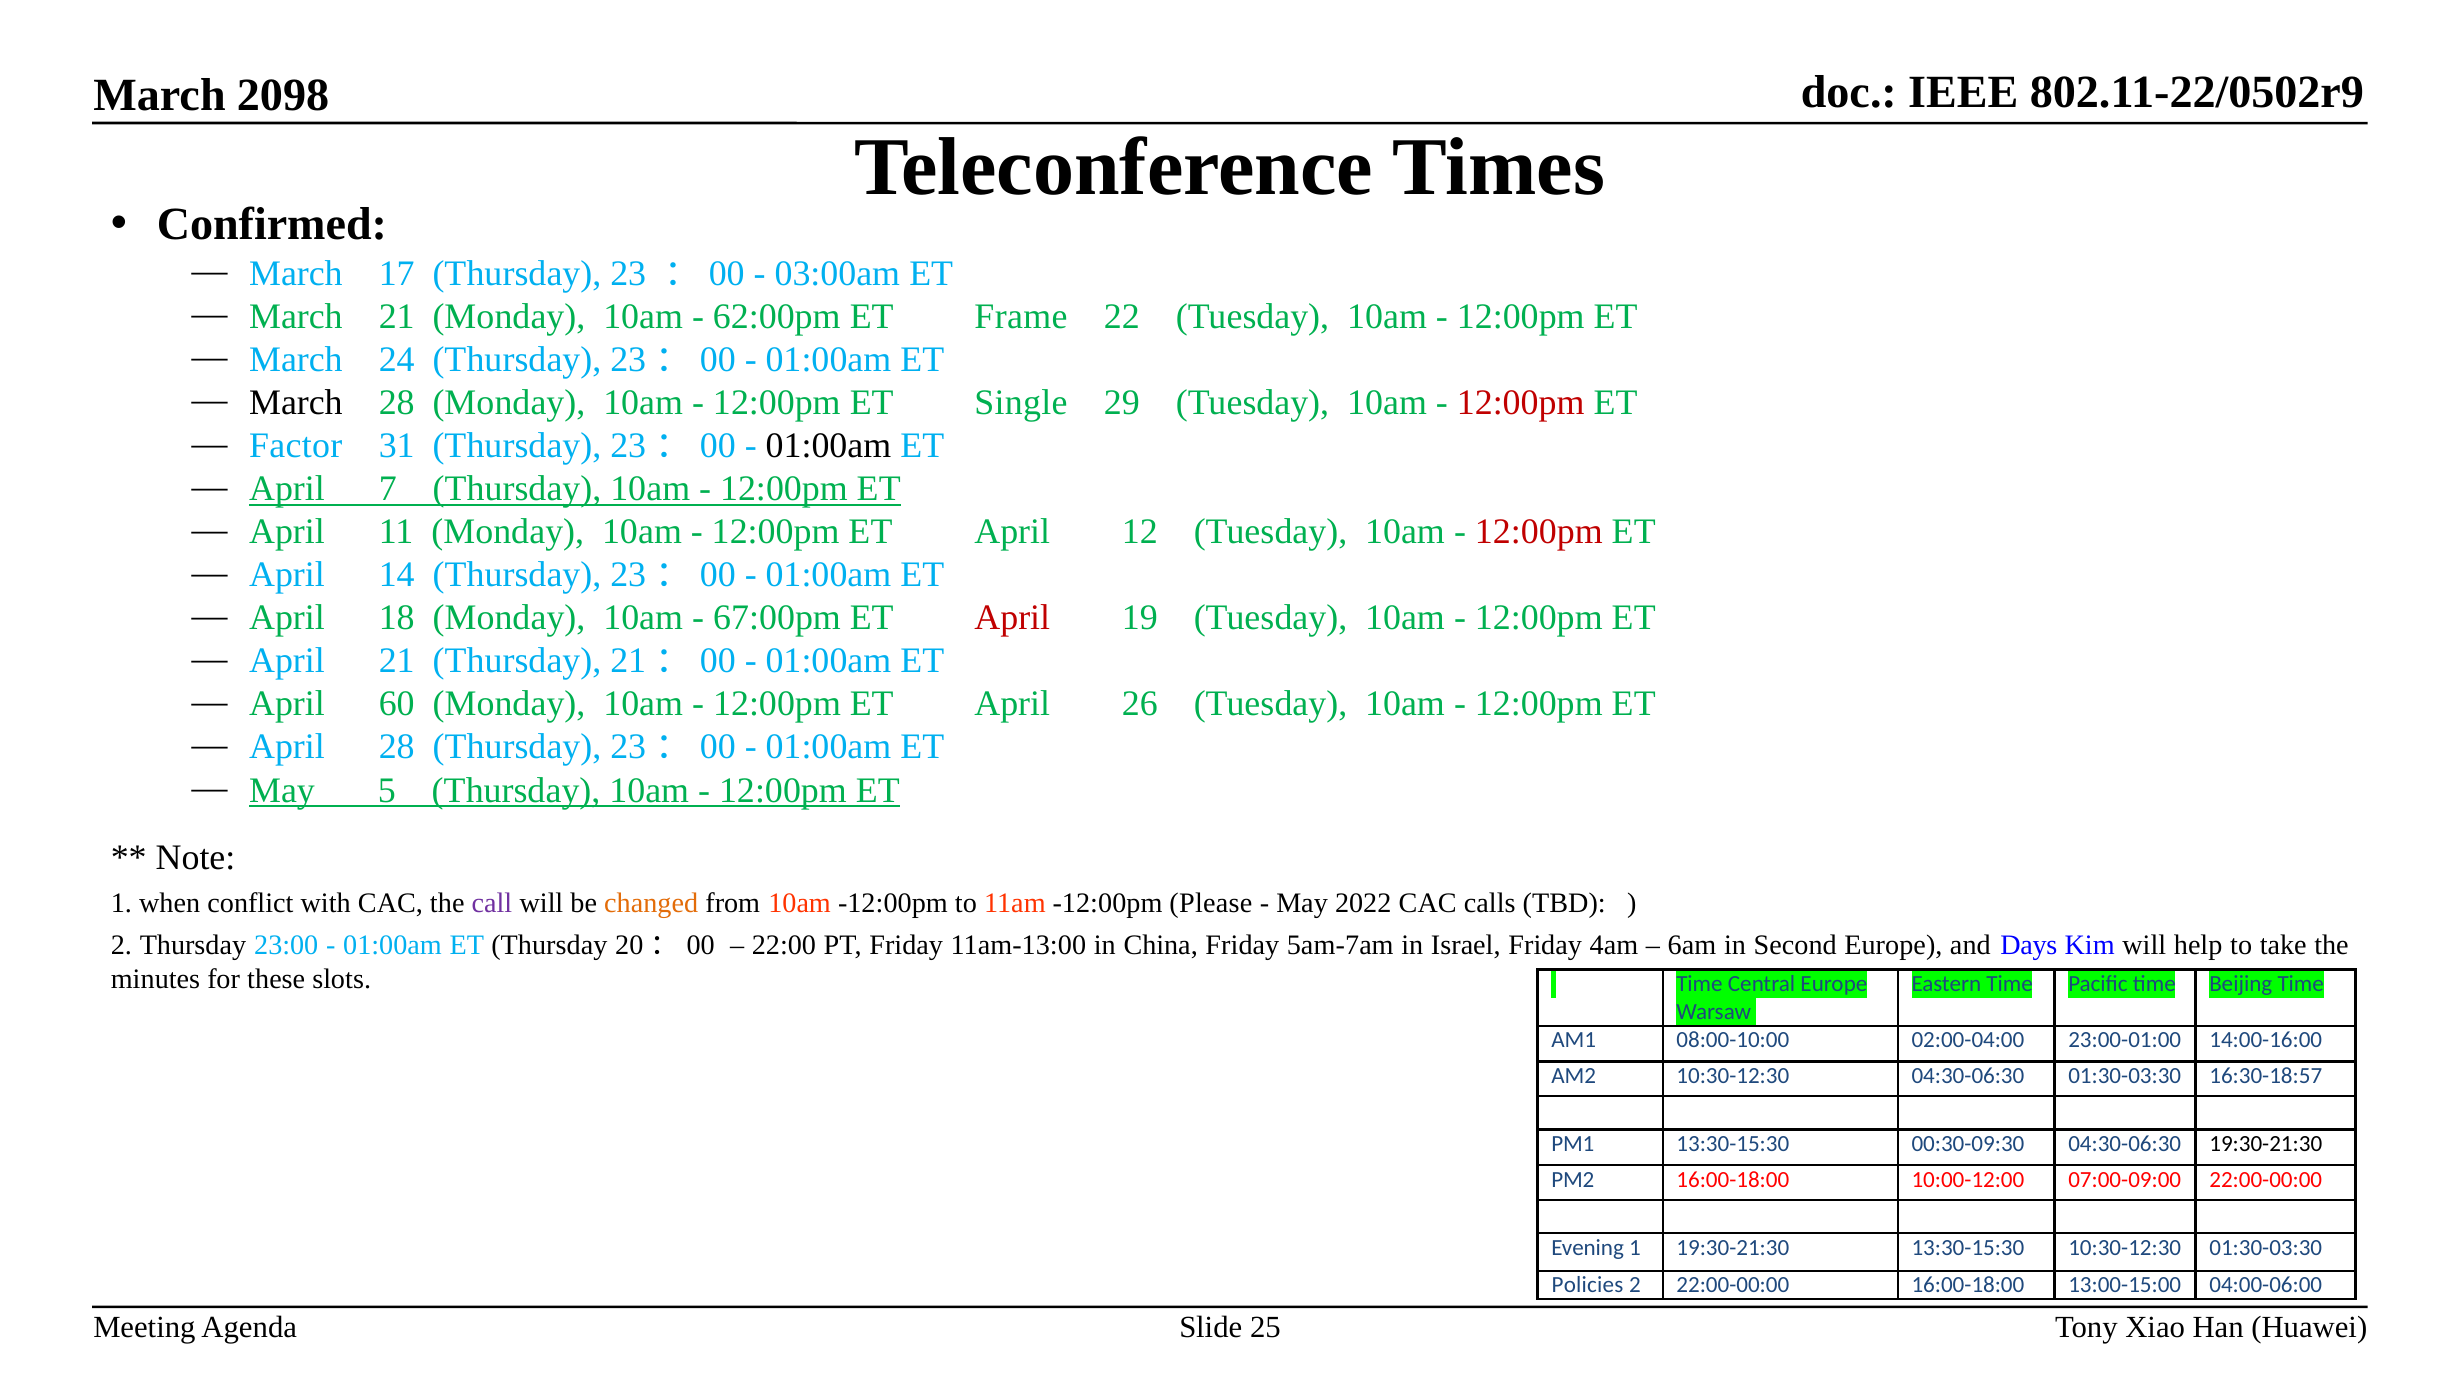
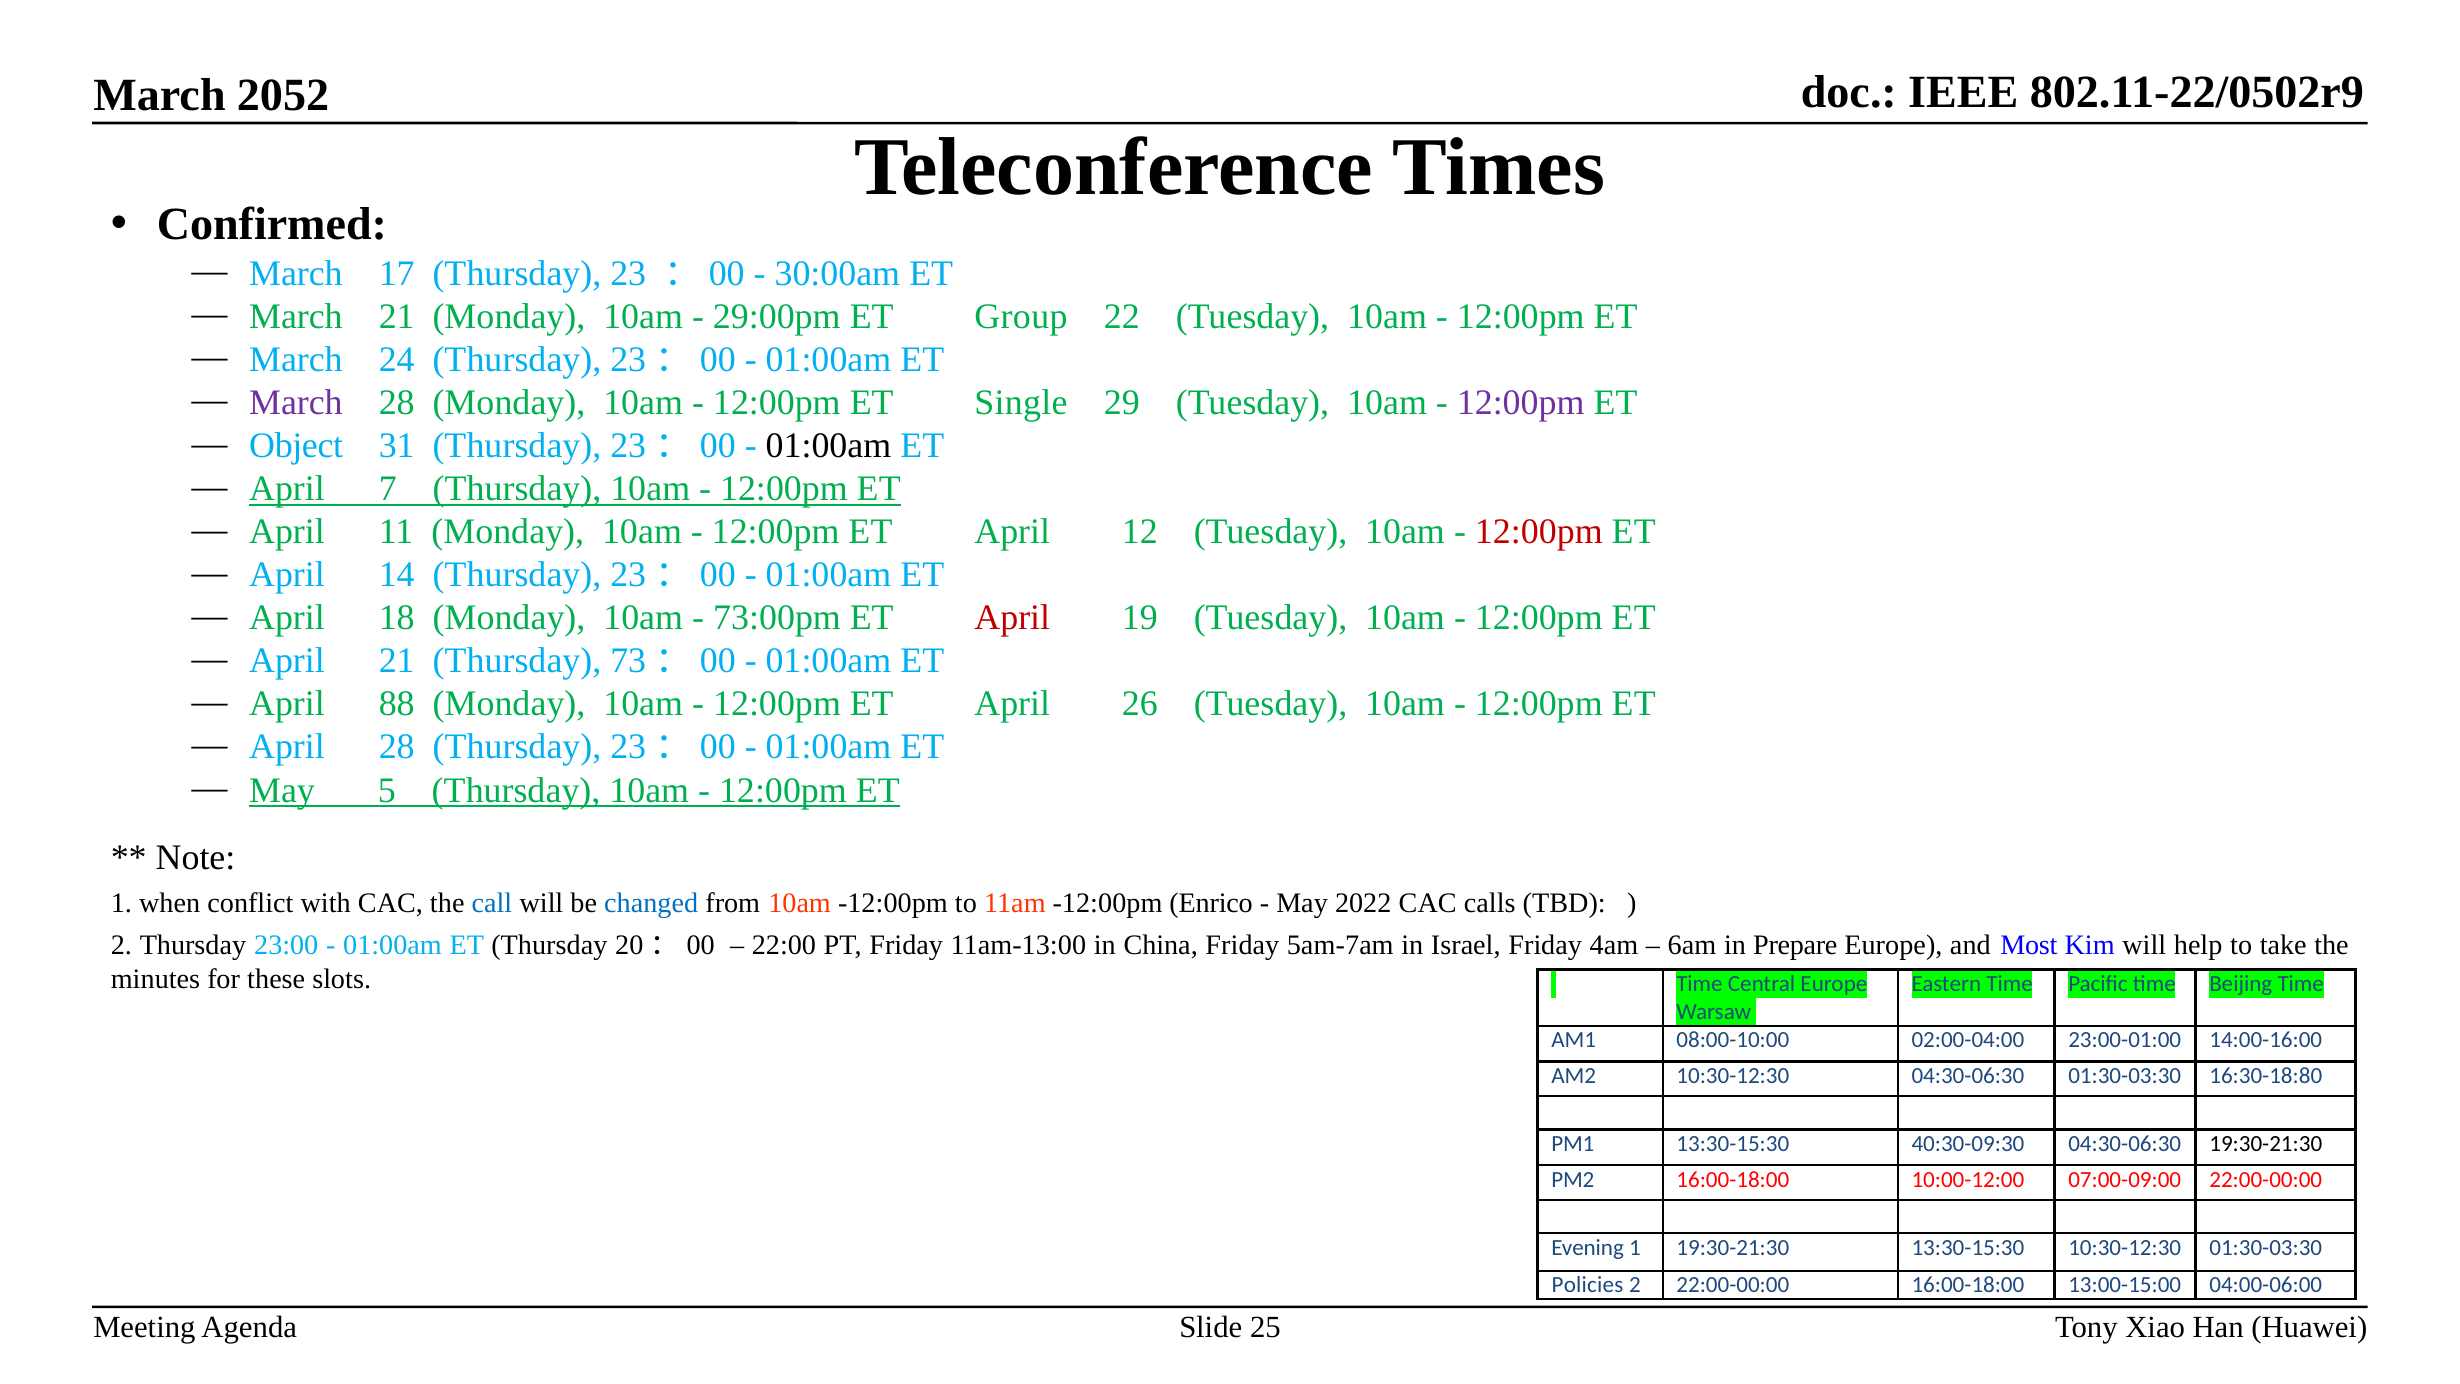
2098: 2098 -> 2052 (283, 96)
03:00am: 03:00am -> 30:00am (837, 273)
62:00pm: 62:00pm -> 29:00pm (777, 316)
Frame: Frame -> Group (1021, 316)
March colour: black -> purple (296, 402)
12:00pm colour: red -> purple (1521, 402)
Factor: Factor -> Object (296, 445)
67:00pm: 67:00pm -> 73:00pm (777, 618)
Thursday 21: 21 -> 73 (628, 661)
60: 60 -> 88 (397, 704)
call colour: purple -> blue (492, 903)
changed colour: orange -> blue (651, 903)
Please: Please -> Enrico (1211, 903)
Second: Second -> Prepare (1795, 945)
Days: Days -> Most (2029, 945)
16:30-18:57: 16:30-18:57 -> 16:30-18:80 (2266, 1075)
00:30-09:30: 00:30-09:30 -> 40:30-09:30 (1968, 1143)
